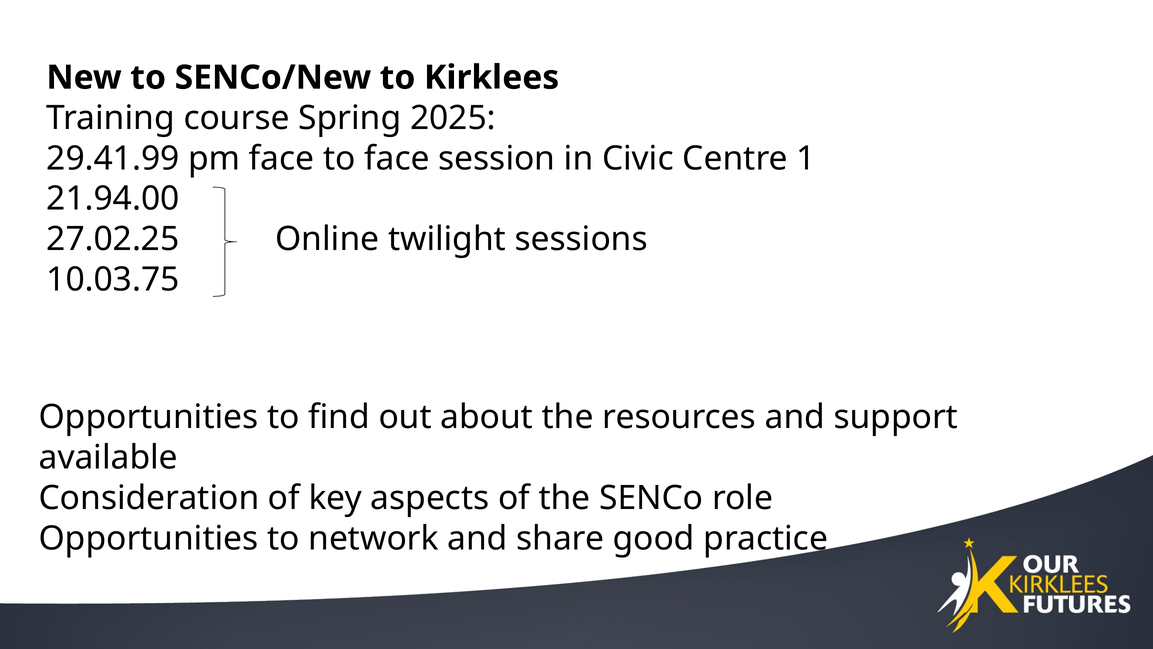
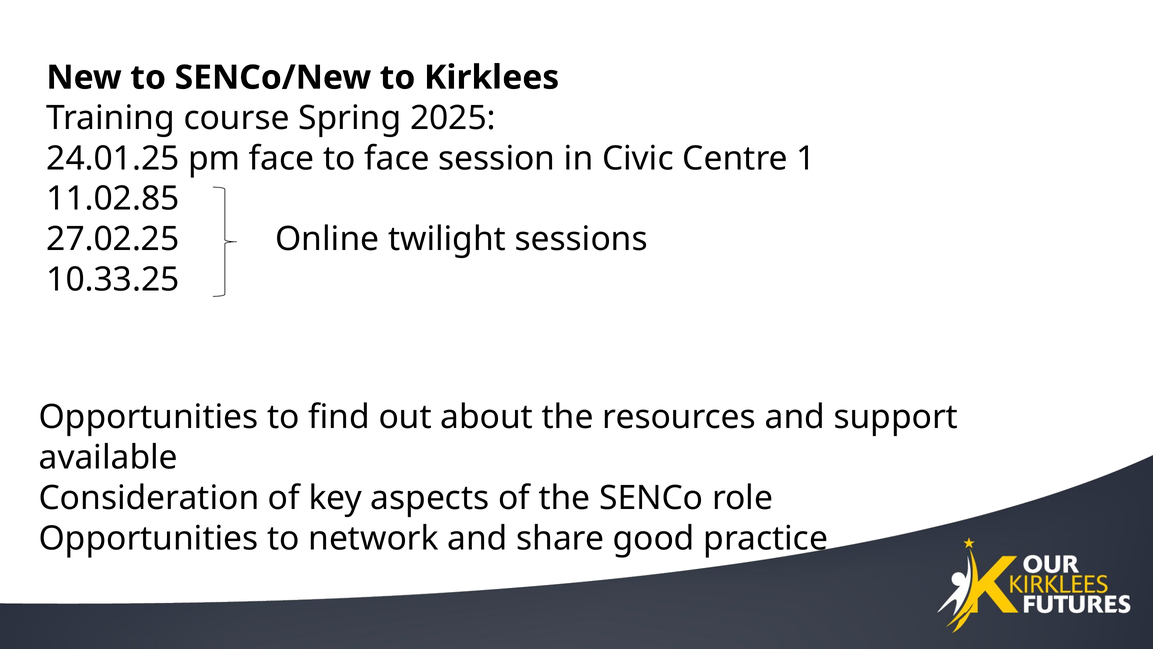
29.41.99: 29.41.99 -> 24.01.25 (113, 158)
21.94.00: 21.94.00 -> 11.02.85 (113, 199)
10.03.75: 10.03.75 -> 10.33.25 (113, 279)
